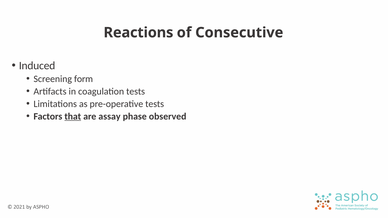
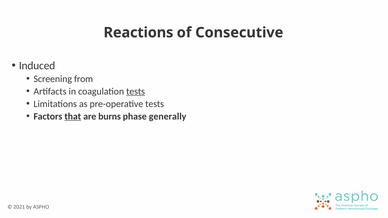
form: form -> from (84, 79)
tests underline: none -> present (136, 91)
assay: assay -> burns (110, 116)
observed: observed -> generally (168, 116)
